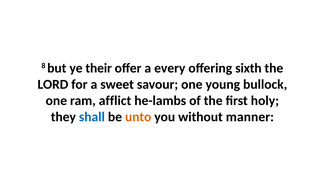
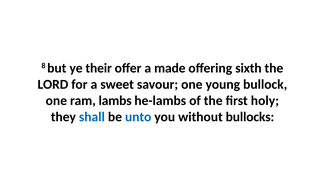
every: every -> made (170, 68)
afflict: afflict -> lambs (115, 100)
unto colour: orange -> blue (138, 117)
manner: manner -> bullocks (250, 117)
